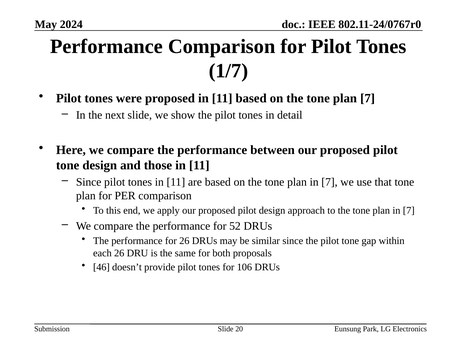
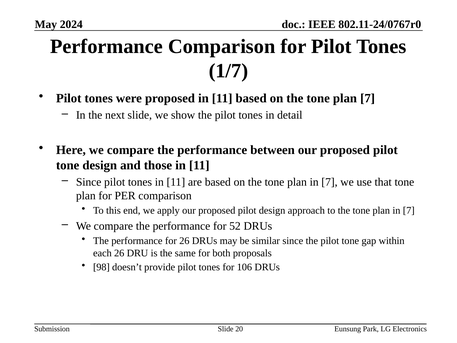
46: 46 -> 98 (101, 267)
